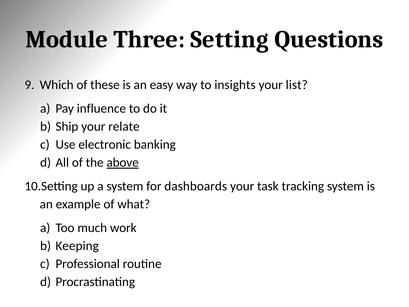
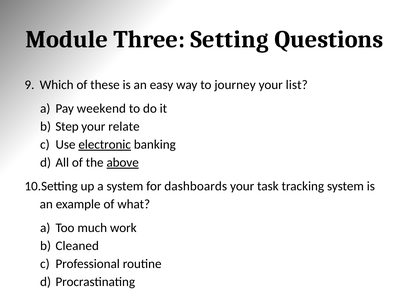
insights: insights -> journey (235, 85)
influence: influence -> weekend (101, 108)
Ship: Ship -> Step (67, 126)
electronic underline: none -> present (105, 144)
Keeping: Keeping -> Cleaned (77, 246)
